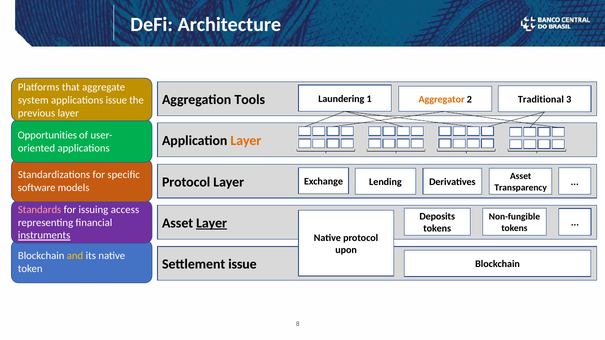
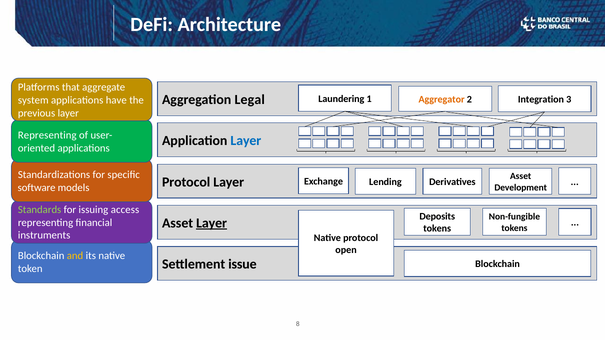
Tools: Tools -> Legal (250, 100)
Traditional: Traditional -> Integration (541, 100)
applications issue: issue -> have (116, 100)
Opportunities: Opportunities -> Representing (47, 135)
Layer colour: orange -> blue (246, 141)
Transparency: Transparency -> Development (521, 188)
Standards colour: pink -> light green (40, 210)
instruments underline: present -> none (44, 236)
upon: upon -> open (346, 250)
